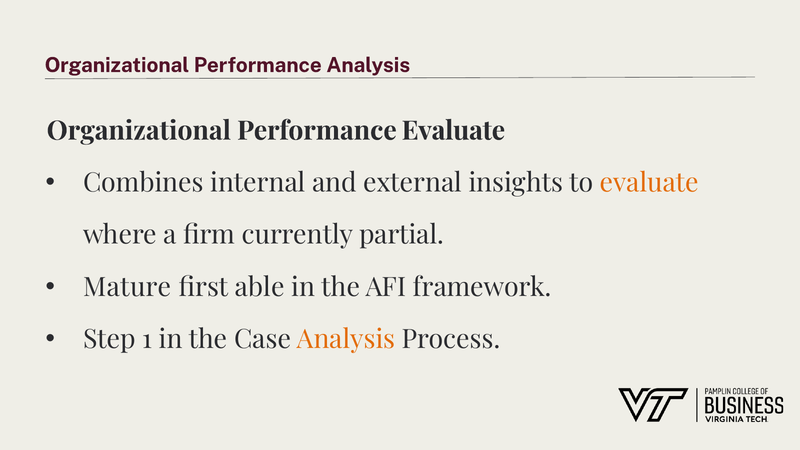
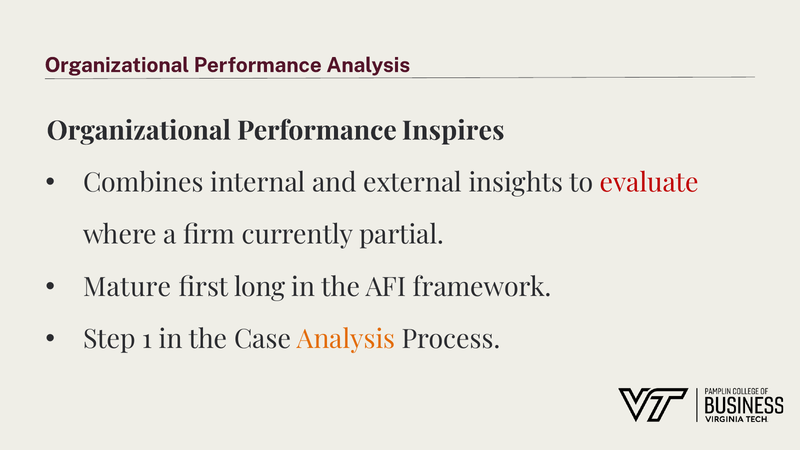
Performance Evaluate: Evaluate -> Inspires (453, 131)
evaluate colour: orange -> red (649, 183)
able: able -> long (260, 287)
